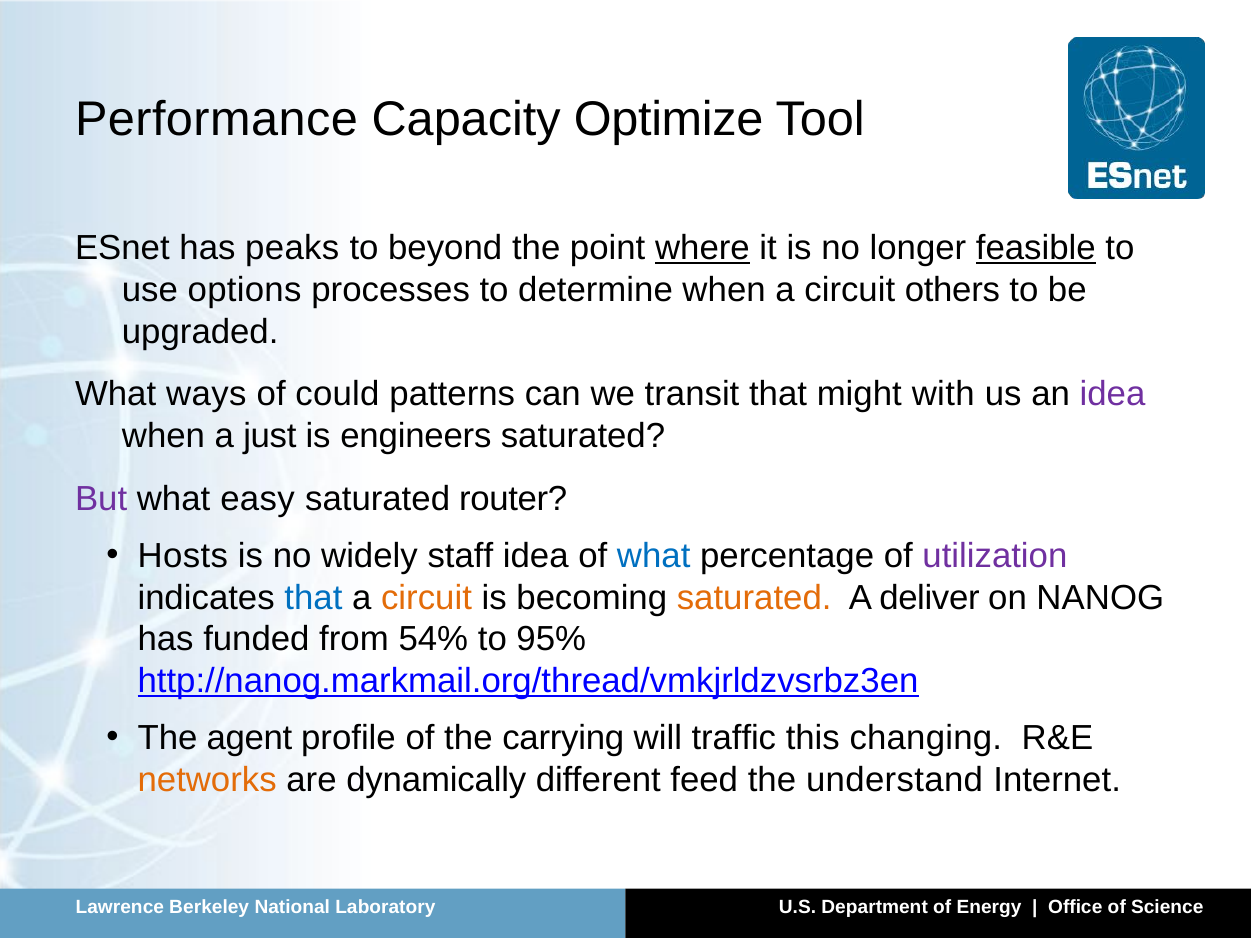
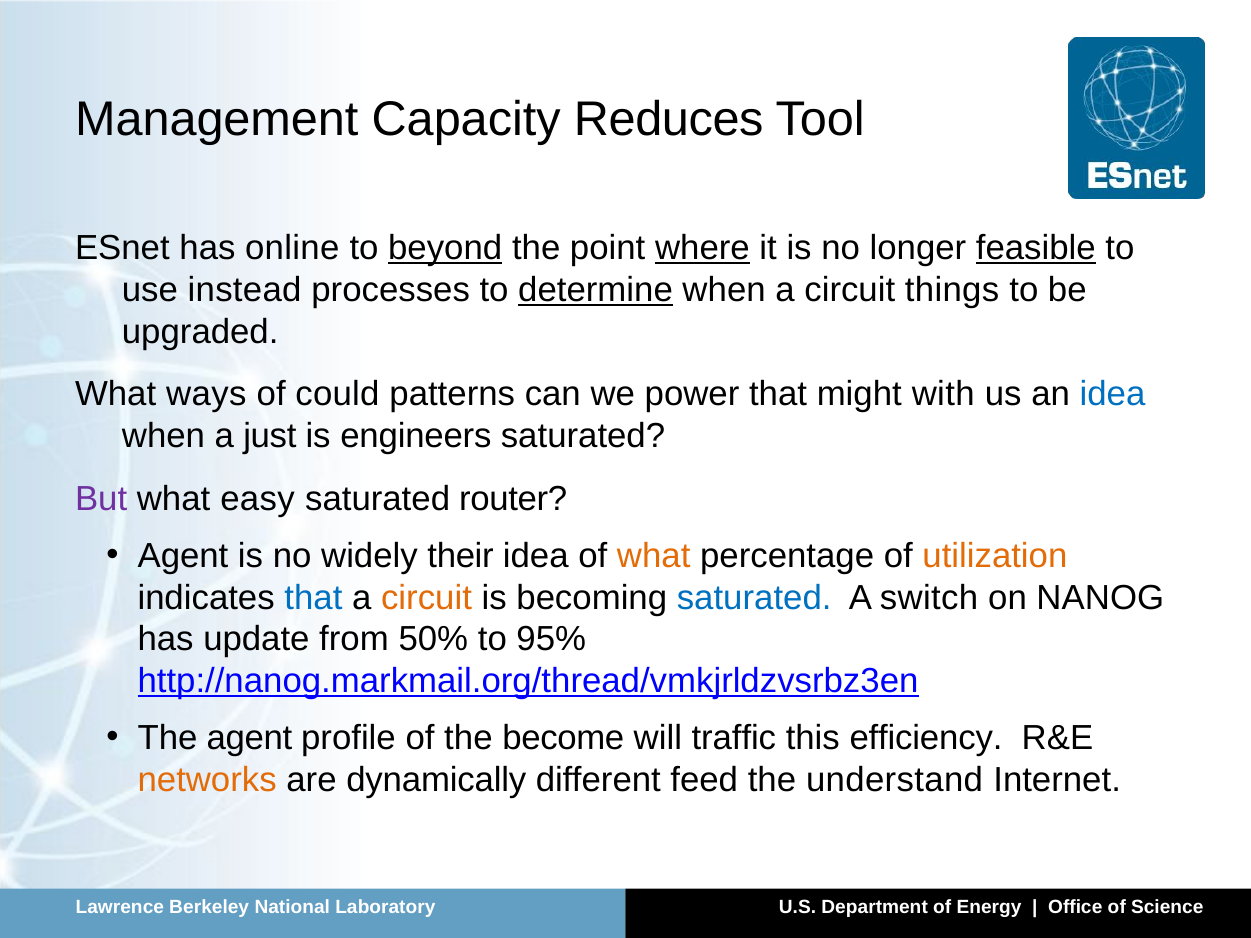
Performance: Performance -> Management (217, 119)
Optimize: Optimize -> Reduces (669, 119)
peaks: peaks -> online (292, 248)
beyond underline: none -> present (445, 248)
options: options -> instead (245, 290)
determine underline: none -> present (596, 290)
others: others -> things (952, 290)
transit: transit -> power (692, 394)
idea colour: purple -> blue (1112, 394)
Hosts: Hosts -> Agent (183, 556)
staff: staff -> their (461, 556)
what colour: blue -> orange (654, 556)
utilization colour: purple -> orange (995, 556)
saturated colour: orange -> blue (754, 598)
deliver: deliver -> switch (929, 598)
funded: funded -> update (256, 640)
54%: 54% -> 50% (433, 640)
carrying: carrying -> become (563, 739)
changing: changing -> efficiency (926, 739)
